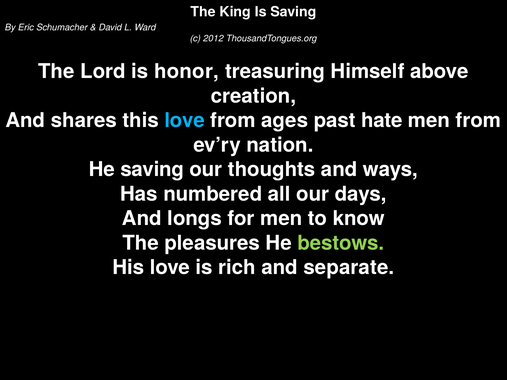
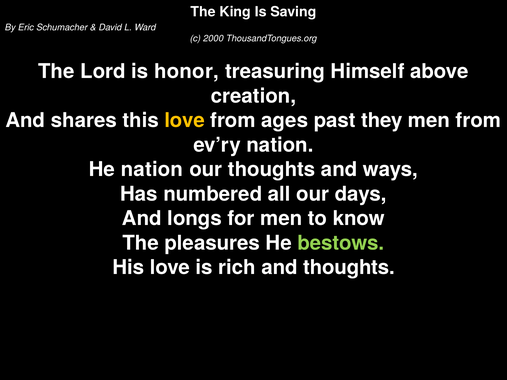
2012: 2012 -> 2000 (213, 39)
love colour: light blue -> yellow (185, 121)
hate: hate -> they (382, 121)
He saving: saving -> nation (152, 170)
and separate: separate -> thoughts (349, 268)
